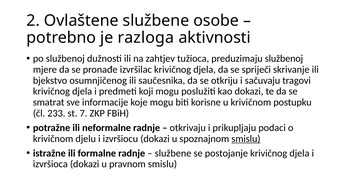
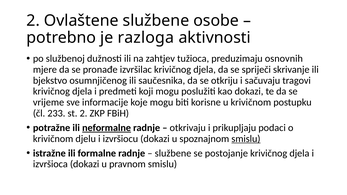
preduzimaju službenoj: službenoj -> osnovnih (284, 59)
smatrat: smatrat -> vrijeme (49, 102)
st 7: 7 -> 2 (83, 113)
neformalne underline: none -> present (107, 128)
